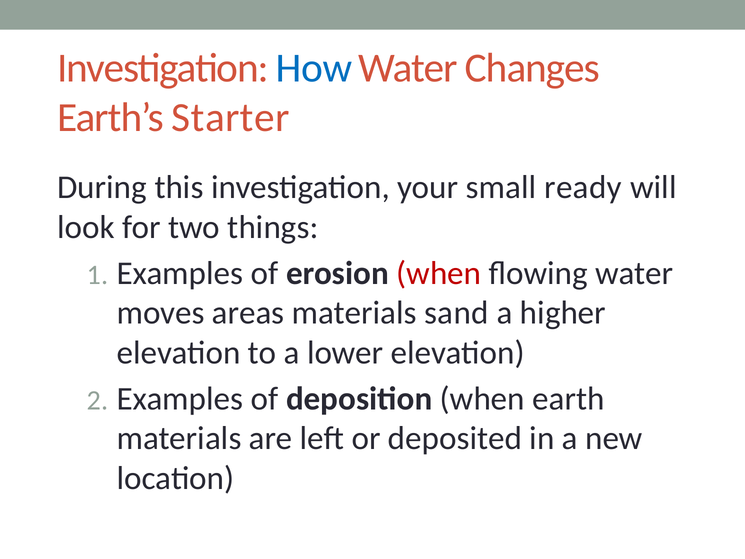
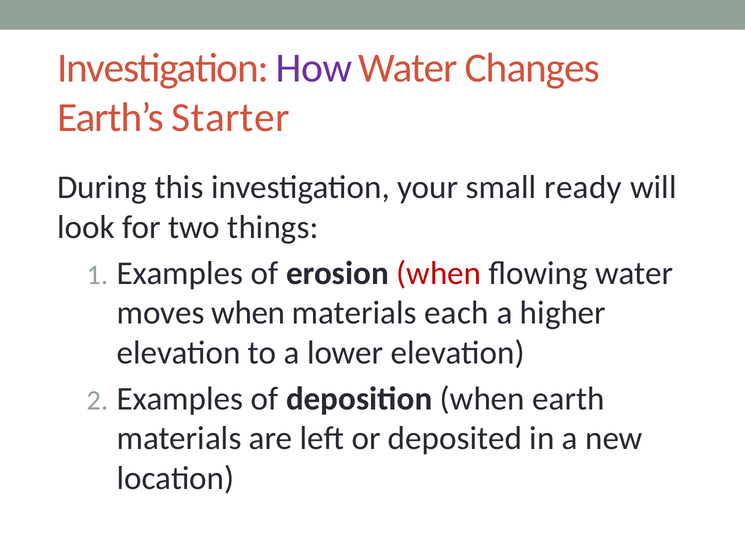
How colour: blue -> purple (314, 68)
moves areas: areas -> when (248, 313)
sand: sand -> each (456, 313)
